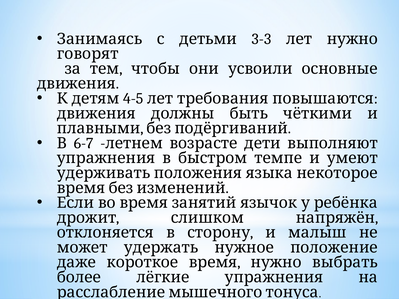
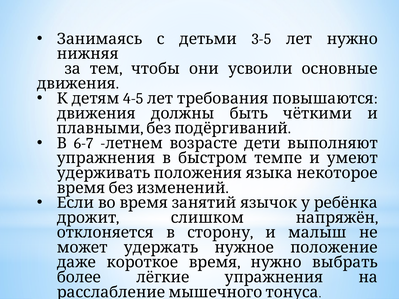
3-3: 3-3 -> 3-5 (261, 39)
говорят: говорят -> нижняя (88, 54)
